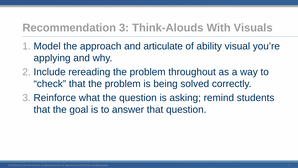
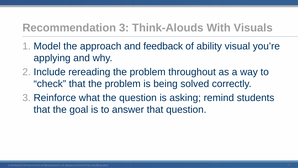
articulate: articulate -> feedback (163, 46)
